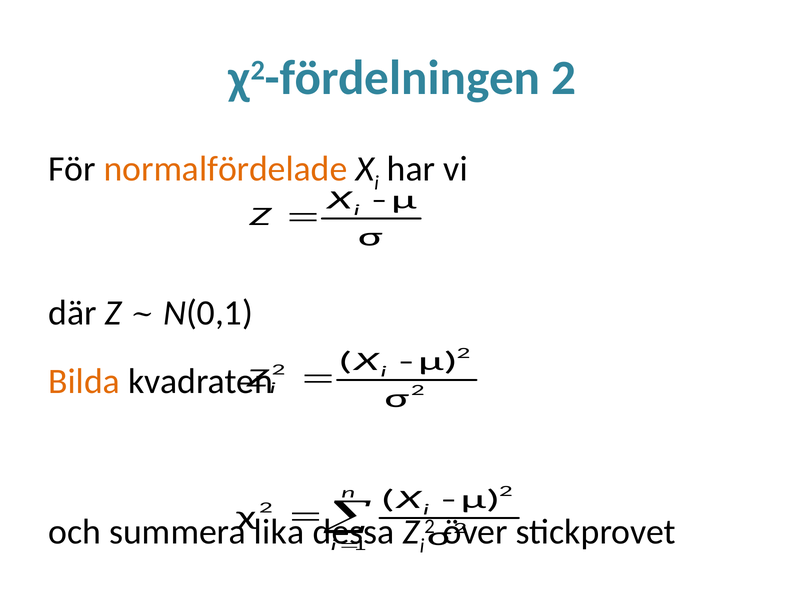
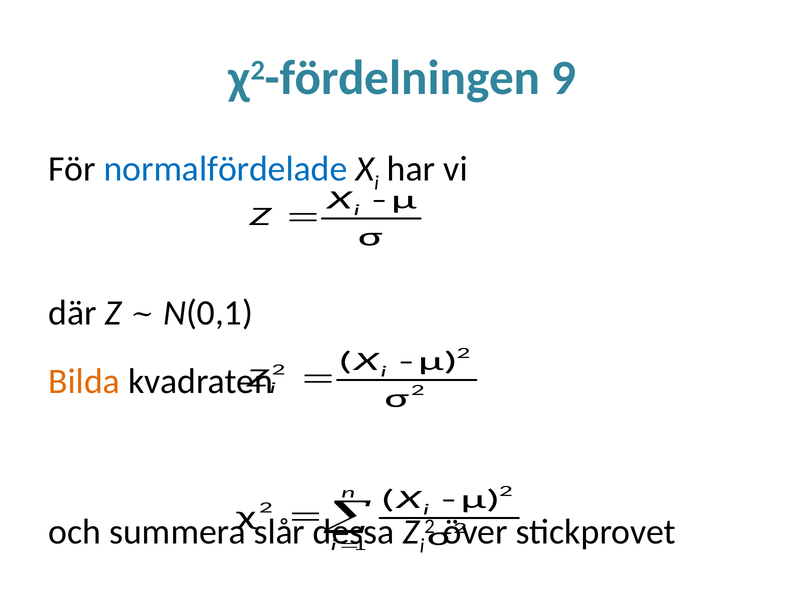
χ2-fördelningen 2: 2 -> 9 (564, 78)
normalfördelade colour: orange -> blue (225, 169)
lika: lika -> slår (279, 532)
